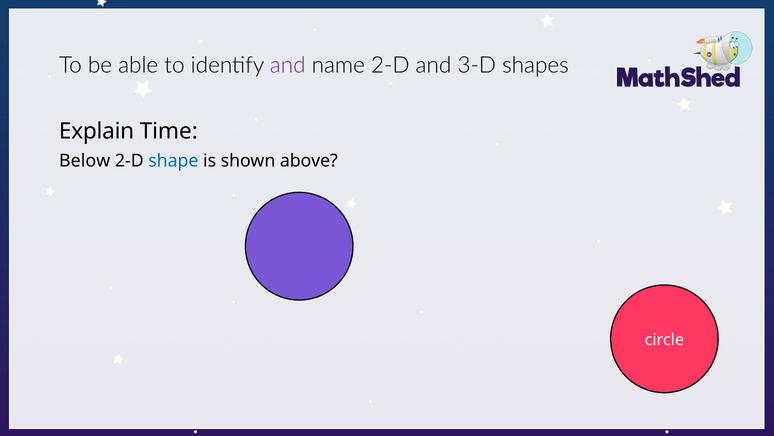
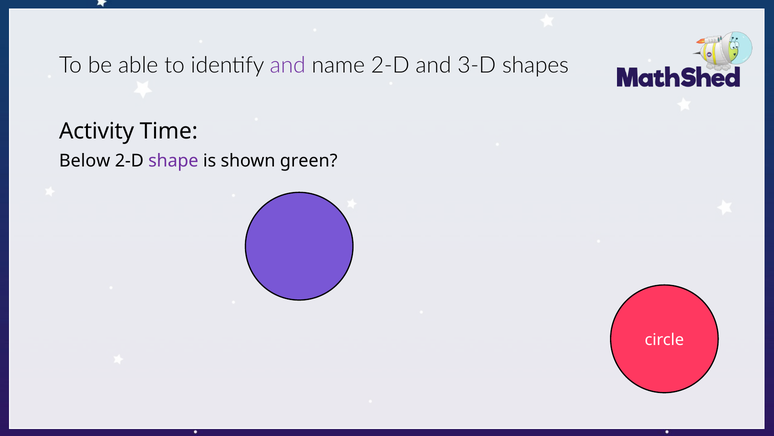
Explain: Explain -> Activity (97, 131)
shape colour: blue -> purple (173, 161)
above: above -> green (309, 161)
